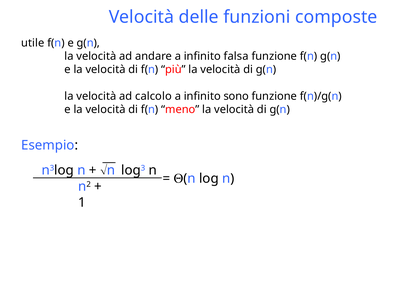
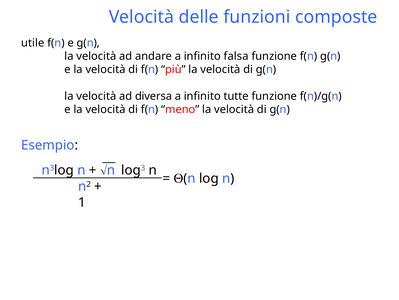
calcolo: calcolo -> diversa (154, 96)
sono: sono -> tutte (236, 96)
